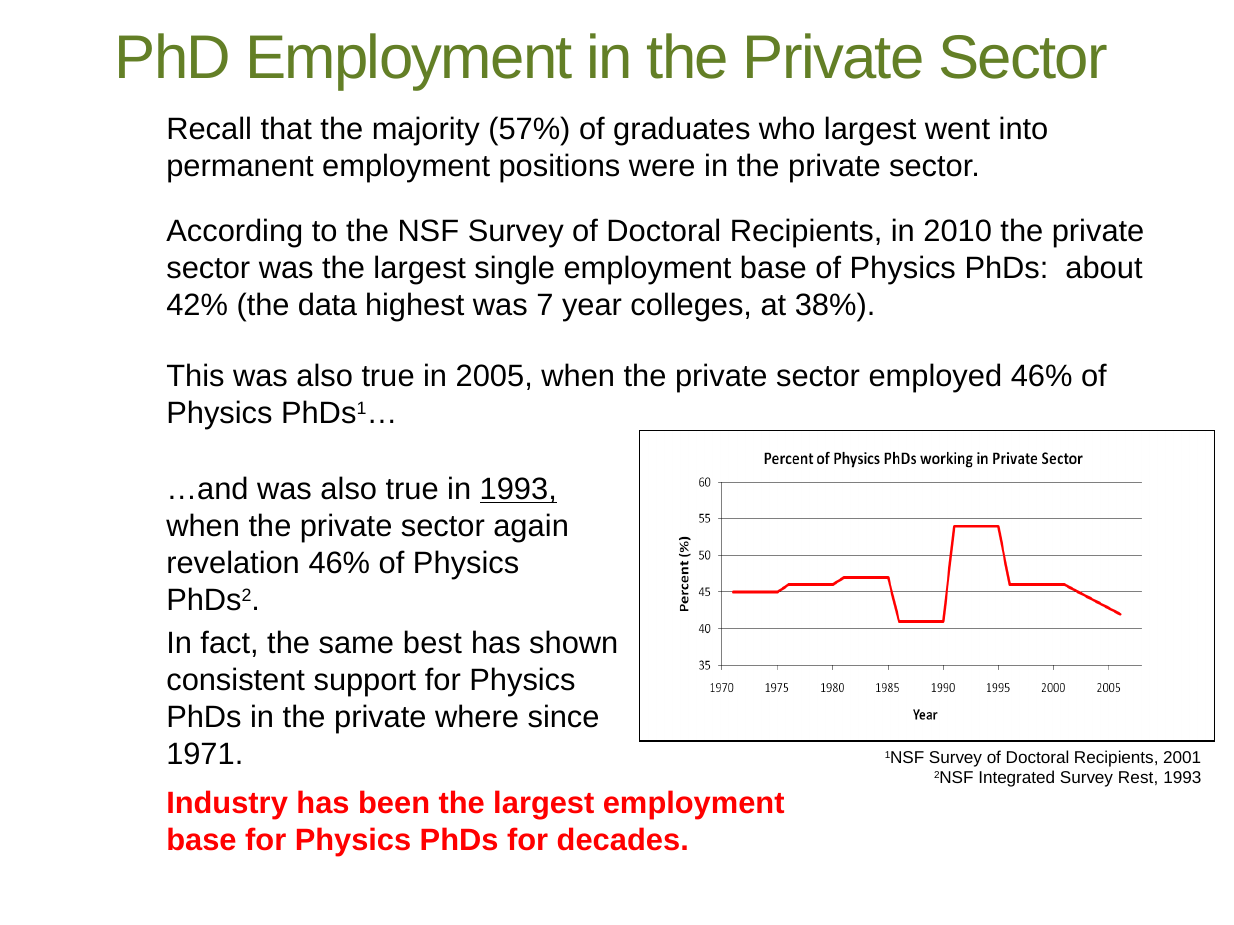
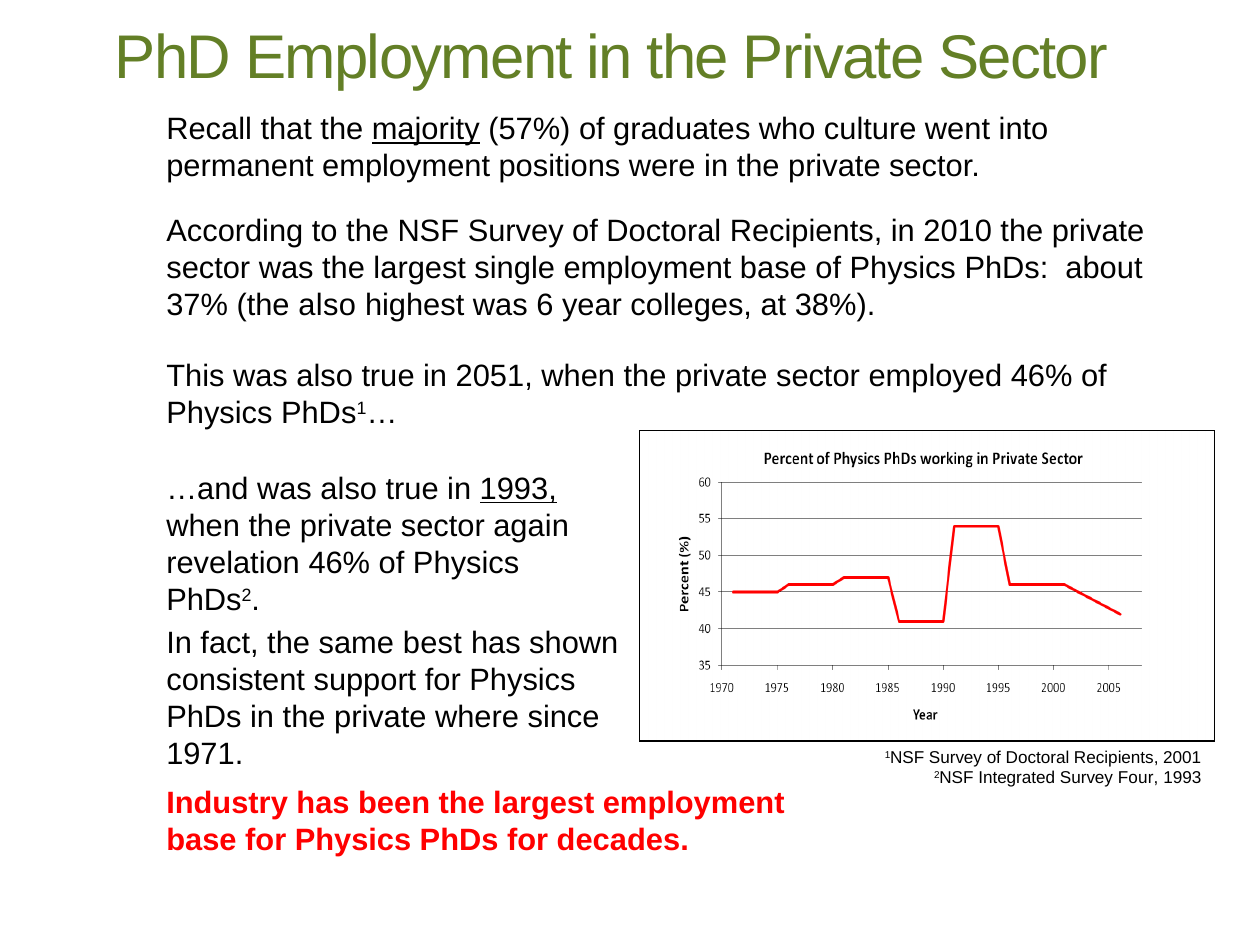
majority underline: none -> present (426, 130)
who largest: largest -> culture (870, 130)
42%: 42% -> 37% (197, 305)
the data: data -> also (327, 305)
7: 7 -> 6 (545, 305)
2005: 2005 -> 2051 (494, 376)
Rest: Rest -> Four (1138, 779)
